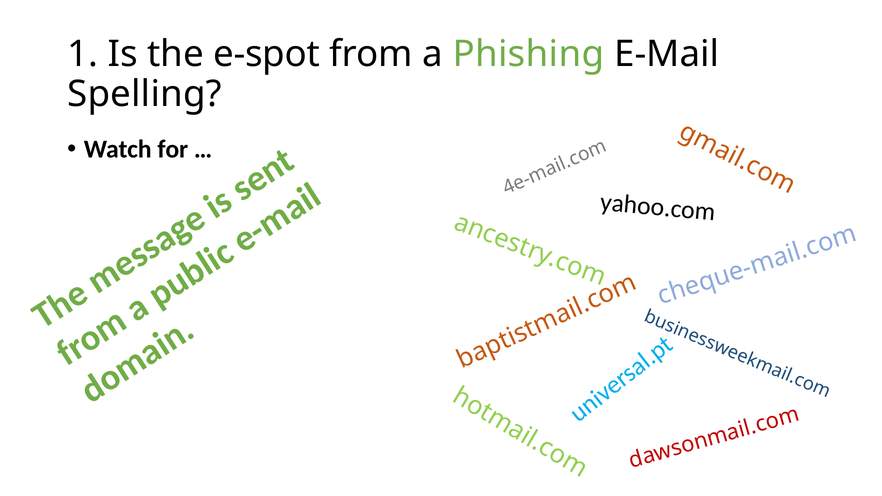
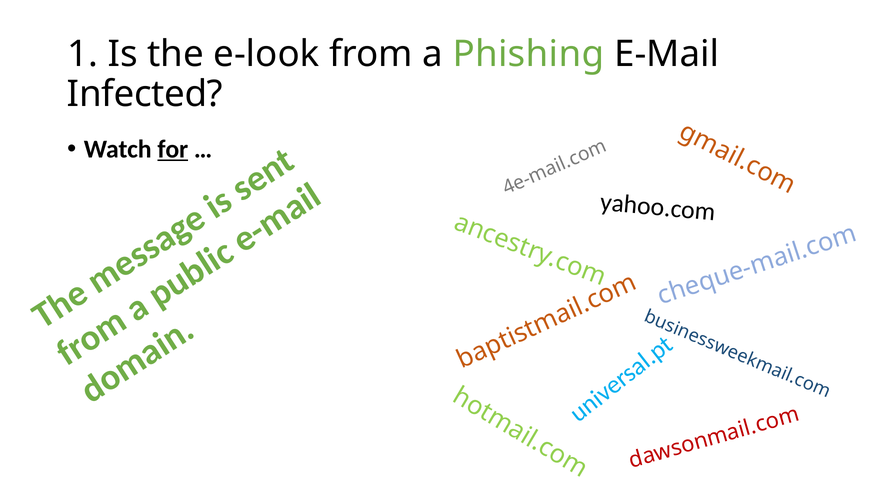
e-spot: e-spot -> e-look (266, 54)
Spelling: Spelling -> Infected (145, 94)
for underline: none -> present (173, 149)
